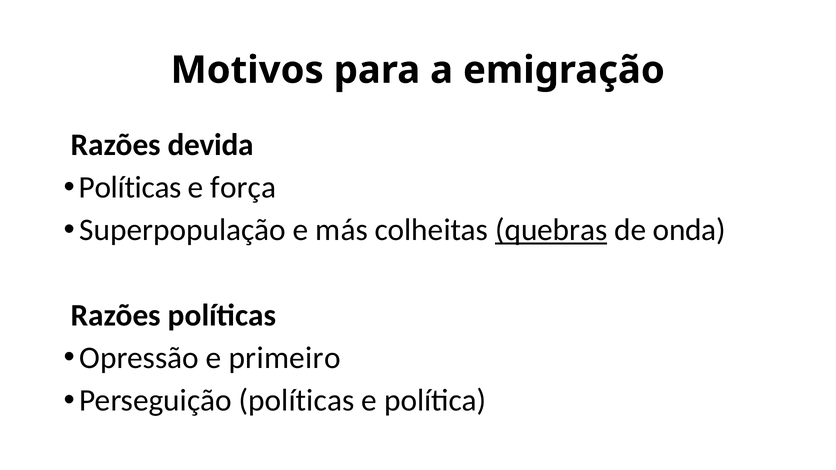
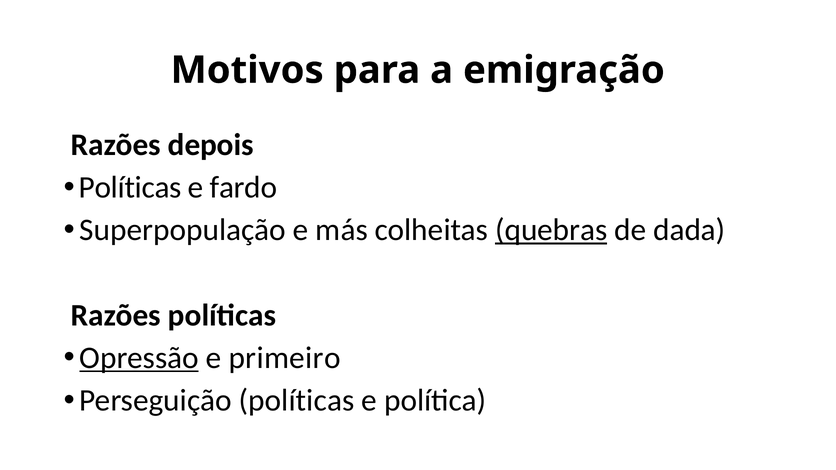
devida: devida -> depois (211, 145)
força: força -> fardo (243, 188)
onda: onda -> dada (689, 230)
Opressão underline: none -> present (139, 358)
